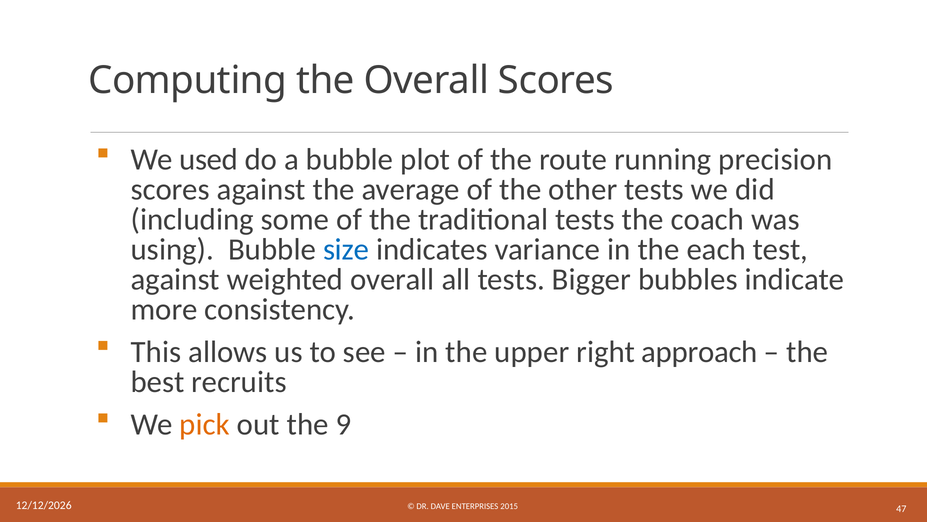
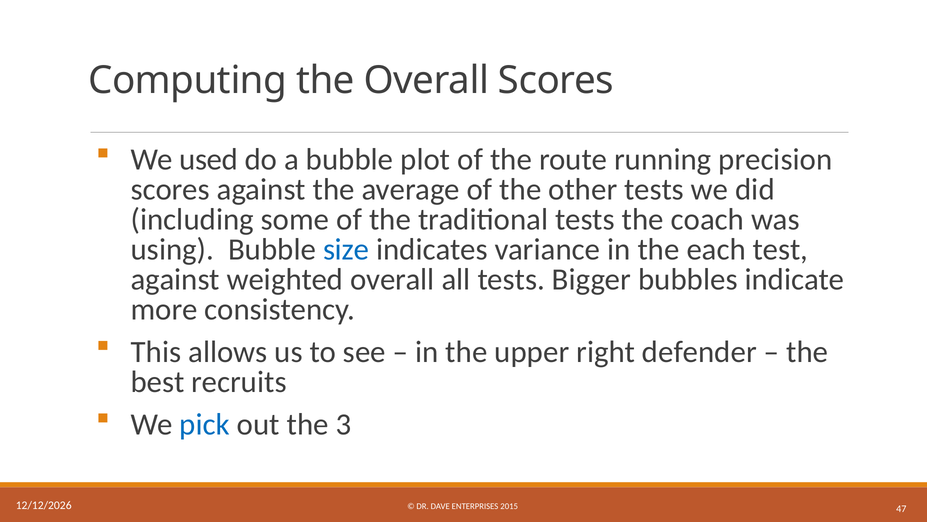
approach: approach -> defender (699, 352)
pick colour: orange -> blue (205, 424)
9: 9 -> 3 (343, 424)
